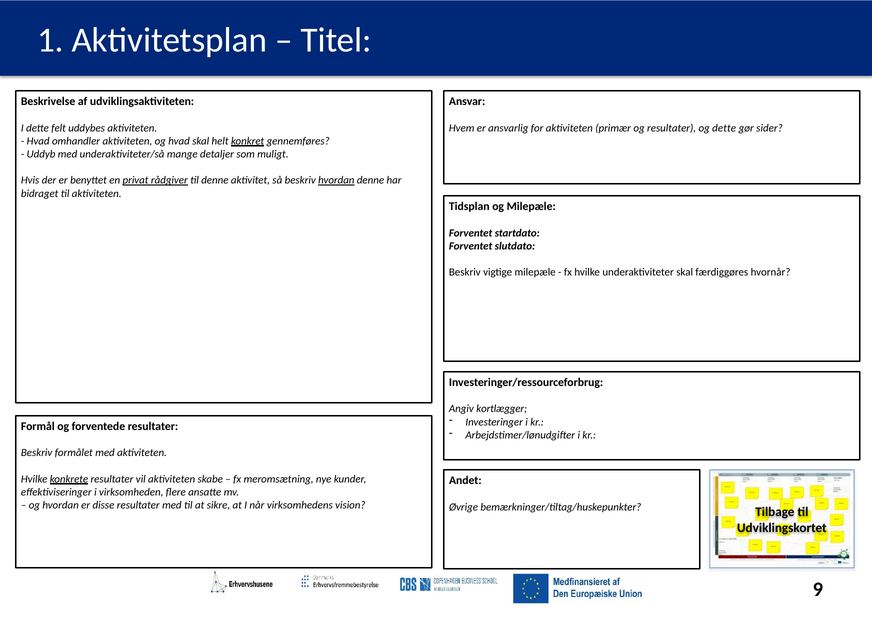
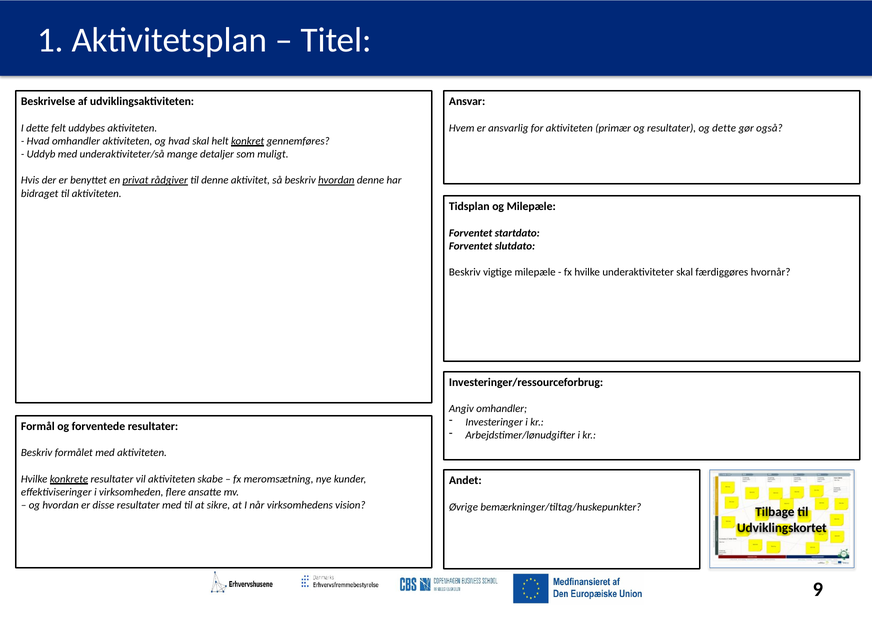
sider: sider -> også (769, 128)
Angiv kortlægger: kortlægger -> omhandler (502, 409)
